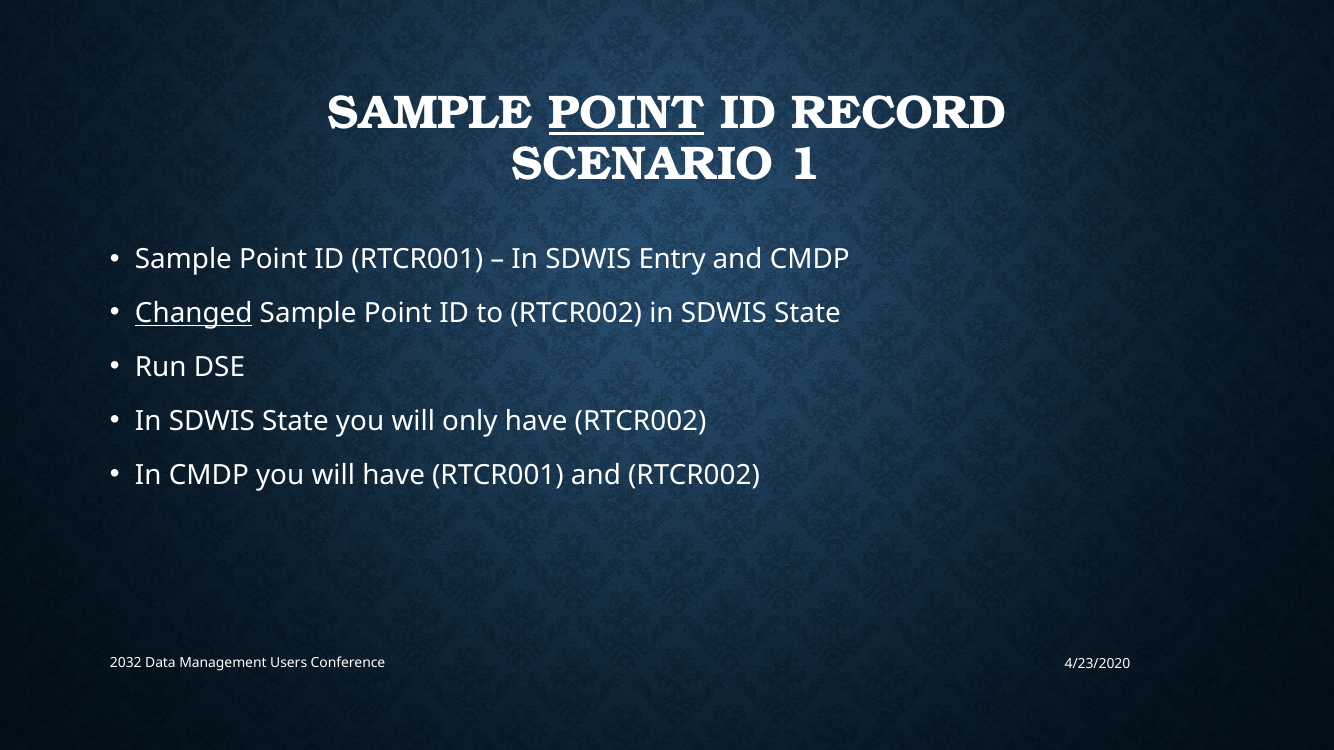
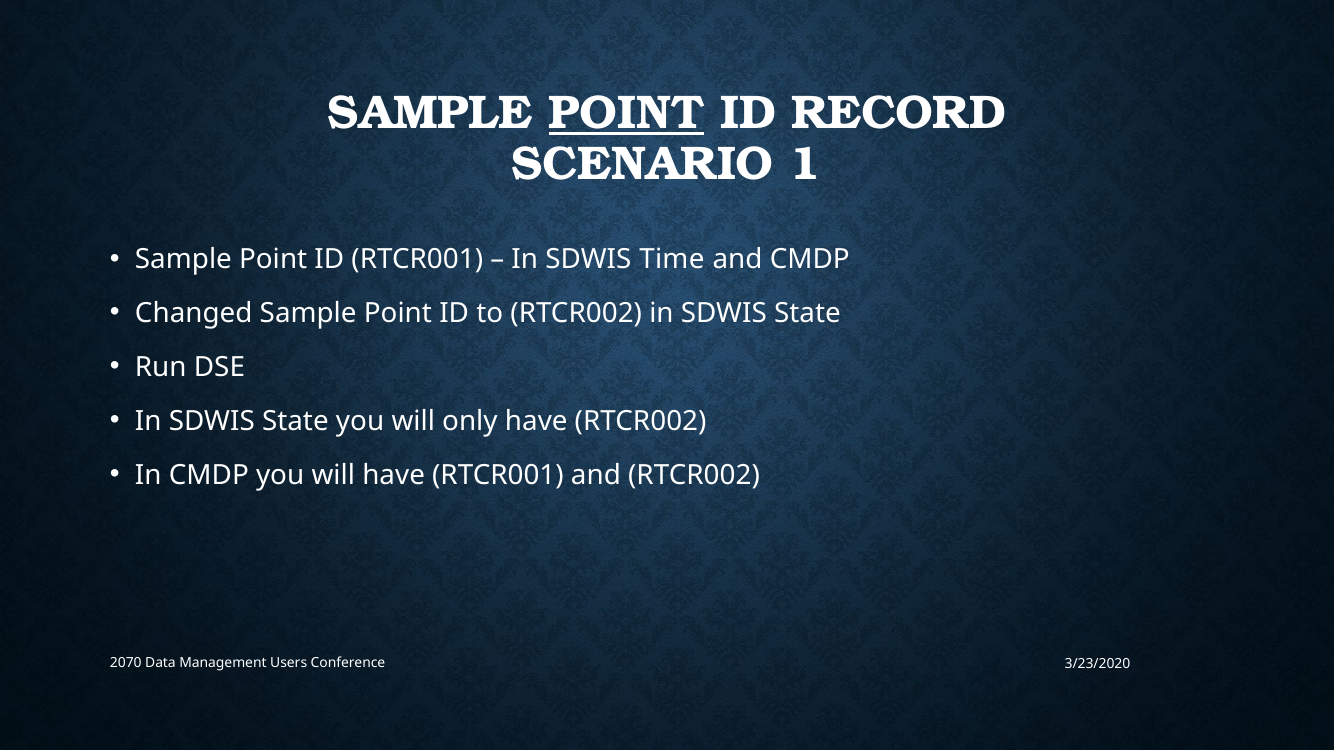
Entry: Entry -> Time (672, 260)
Changed underline: present -> none (194, 314)
2032: 2032 -> 2070 (126, 664)
4/23/2020: 4/23/2020 -> 3/23/2020 (1097, 665)
